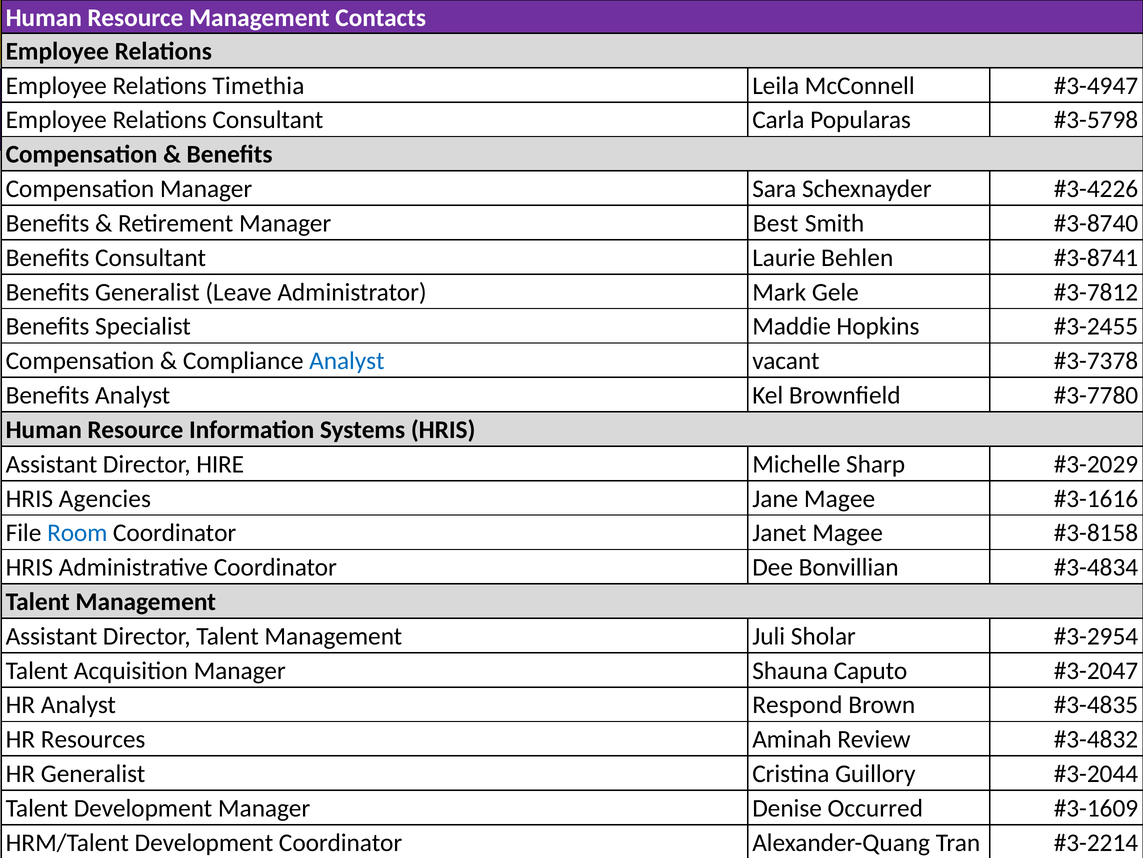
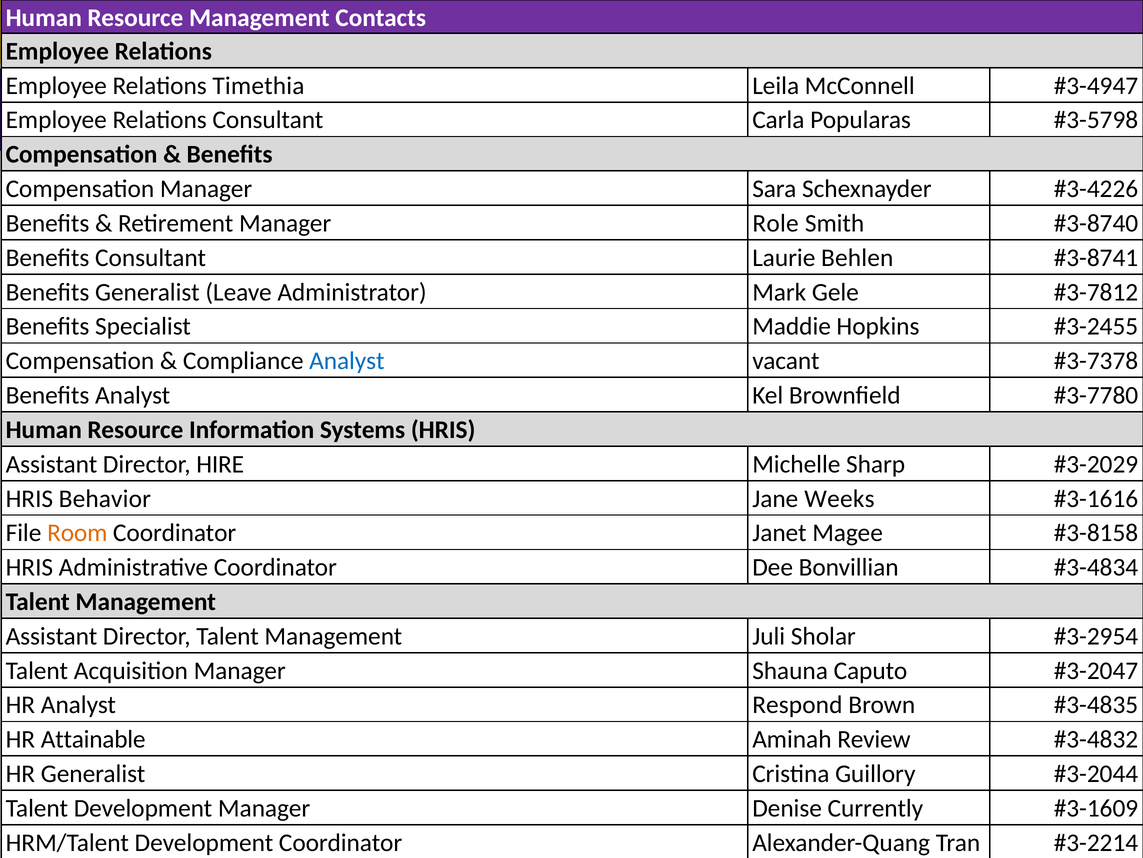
Best: Best -> Role (776, 223)
Agencies: Agencies -> Behavior (105, 498)
Jane Magee: Magee -> Weeks (839, 498)
Room colour: blue -> orange (77, 533)
Resources: Resources -> Attainable (93, 739)
Occurred: Occurred -> Currently (875, 808)
